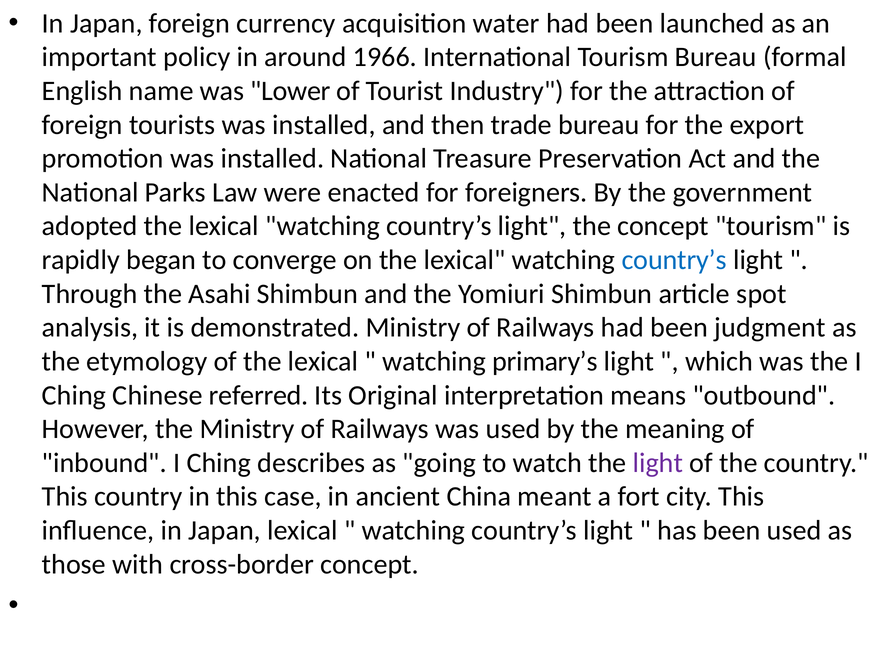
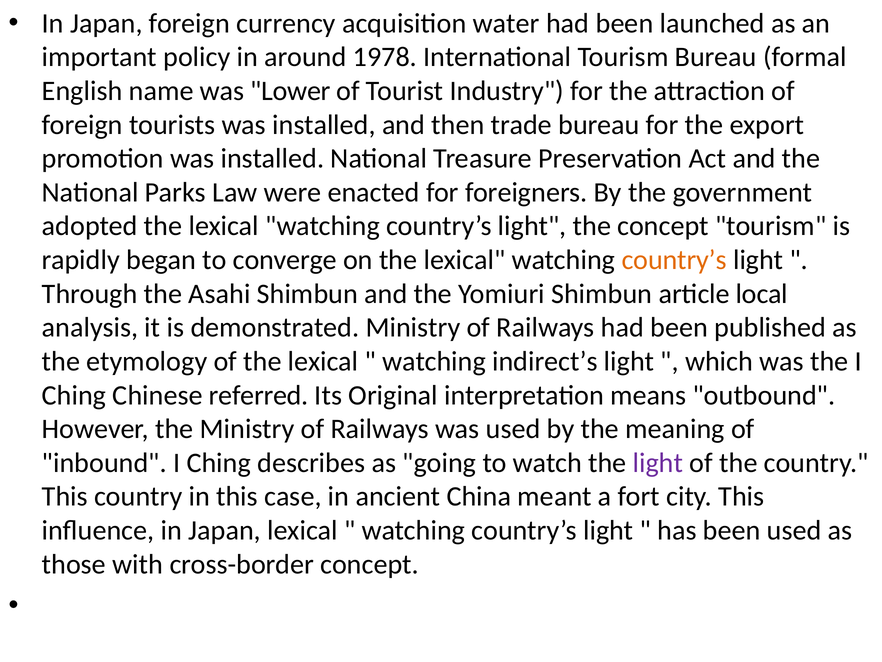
1966: 1966 -> 1978 (385, 57)
country’s colour: blue -> orange (674, 260)
spot: spot -> local (762, 294)
judgment: judgment -> published (770, 327)
primary’s: primary’s -> indirect’s (545, 361)
